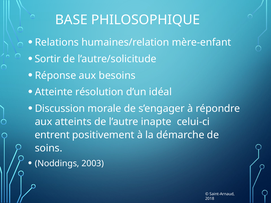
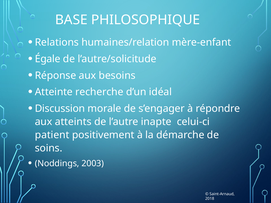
Sortir: Sortir -> Égale (48, 59)
résolution: résolution -> recherche (99, 92)
entrent: entrent -> patient (52, 135)
